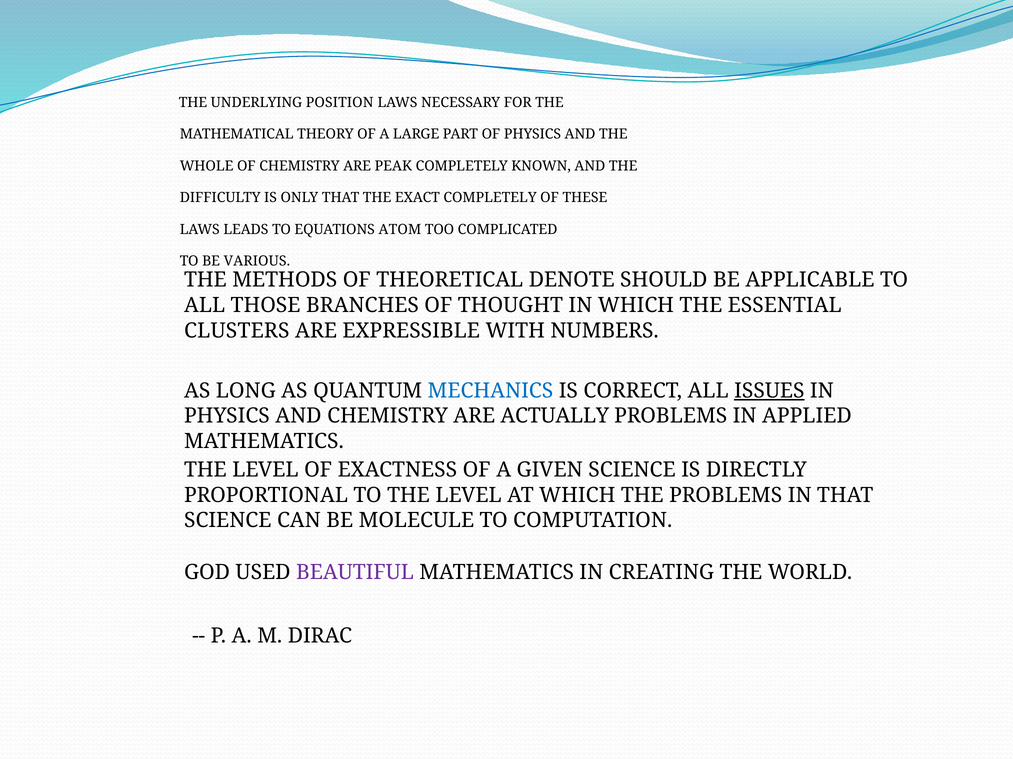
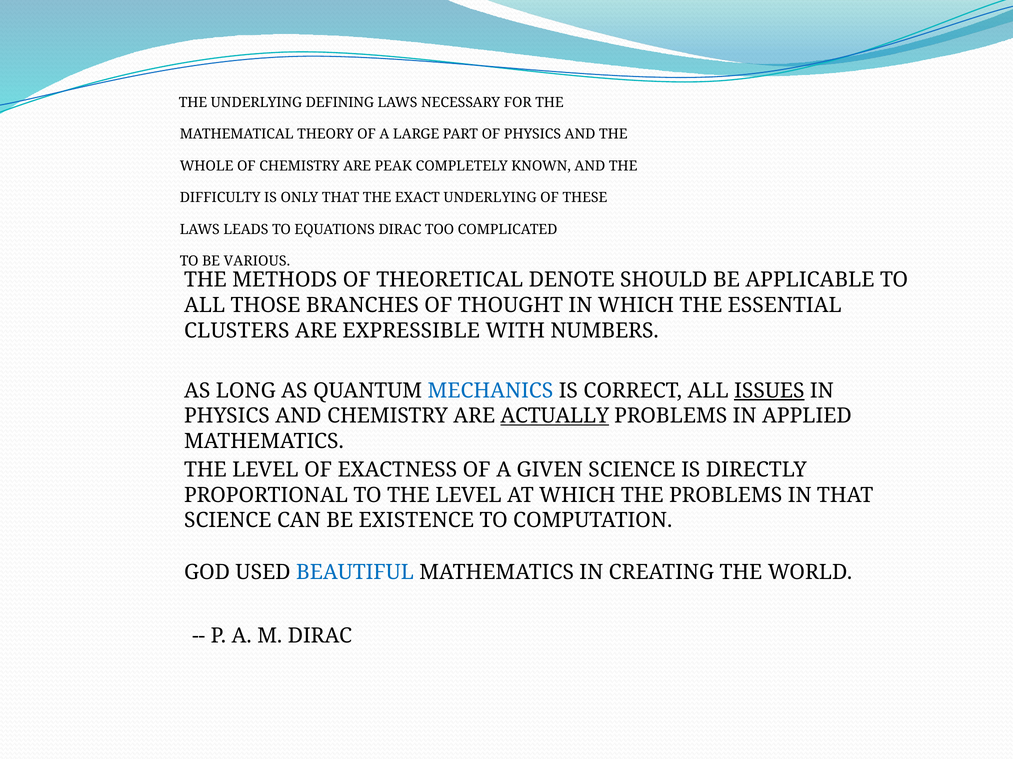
POSITION: POSITION -> DEFINING (340, 102)
EXACT COMPLETELY: COMPLETELY -> UNDERLYING (490, 198)
EQUATIONS ATOM: ATOM -> DIRAC (400, 230)
ACTUALLY underline: none -> present (555, 416)
MOLECULE: MOLECULE -> EXISTENCE (416, 521)
BEAUTIFUL colour: purple -> blue (355, 573)
